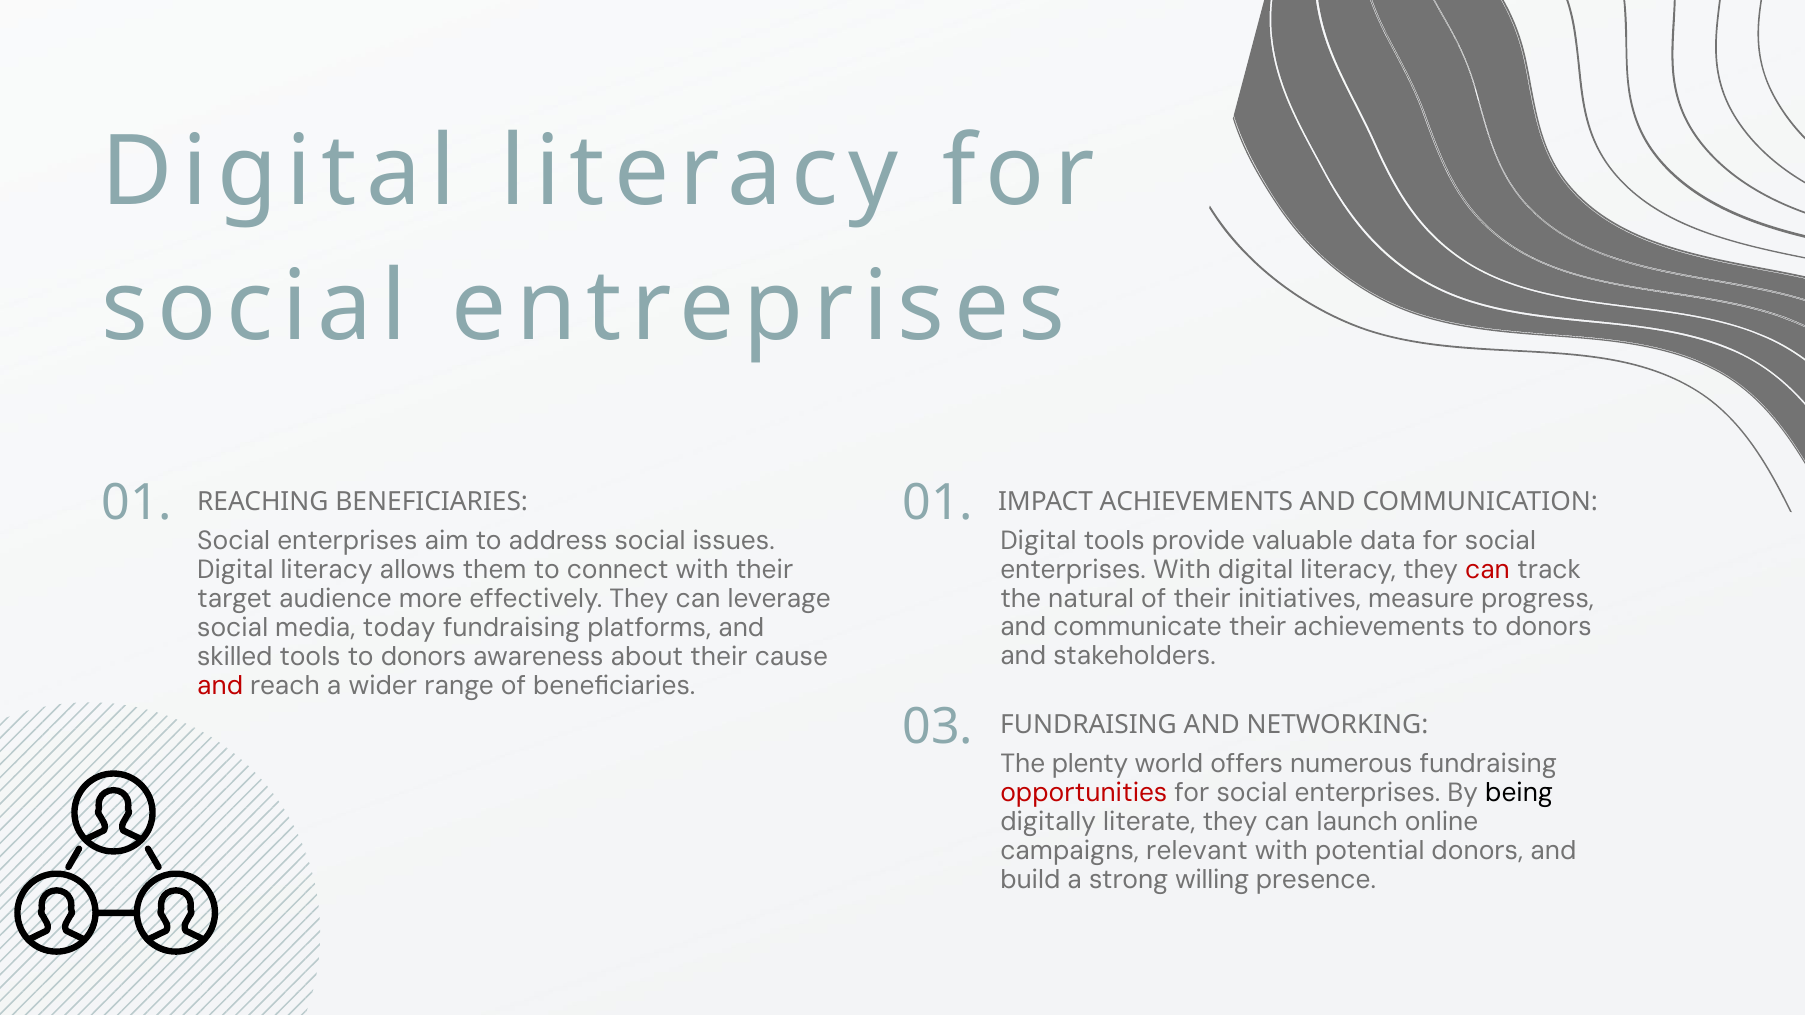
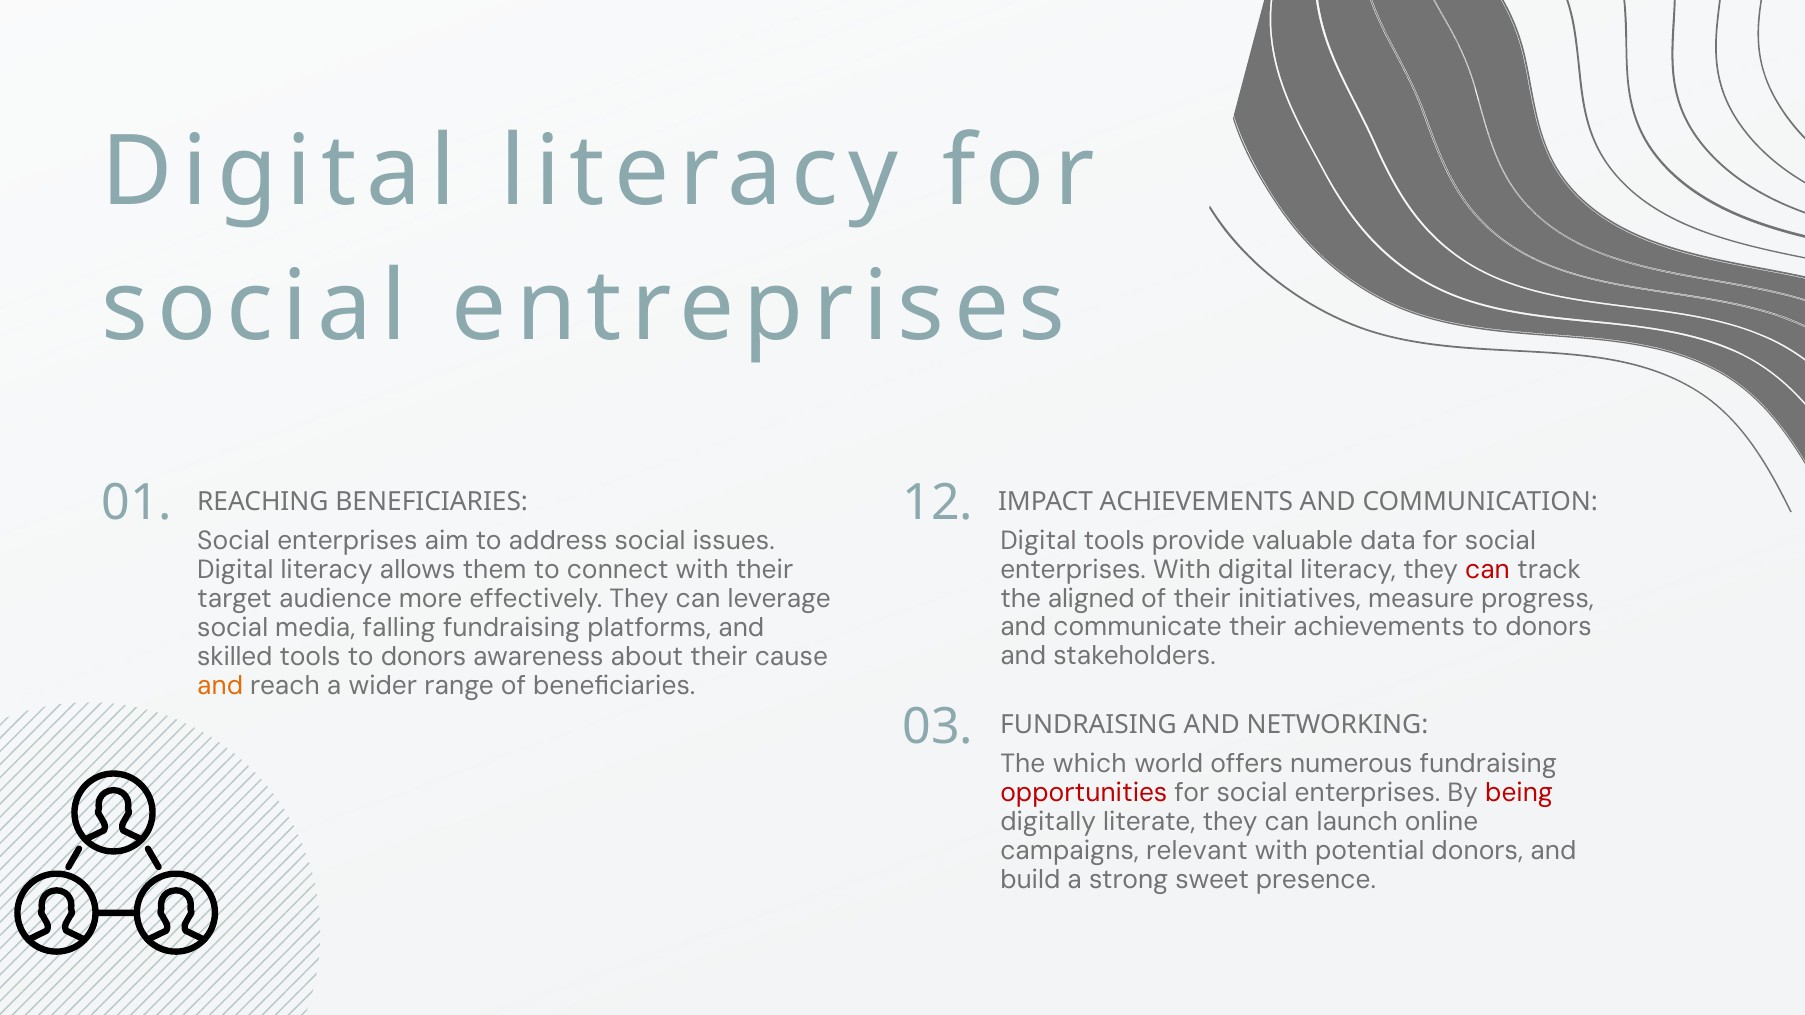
01 01: 01 -> 12 (938, 503)
natural: natural -> aligned (1091, 599)
today: today -> falling (399, 628)
and colour: red -> orange (220, 686)
plenty: plenty -> which (1090, 764)
being colour: black -> red (1519, 793)
willing: willing -> sweet (1212, 880)
